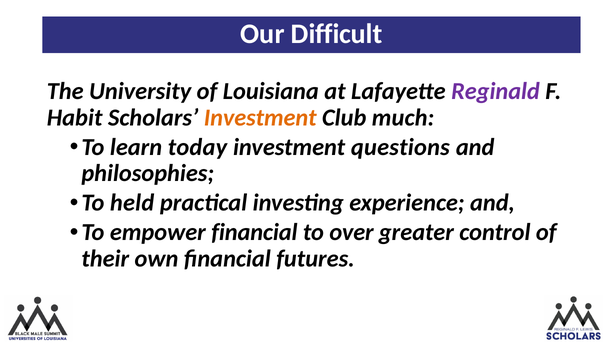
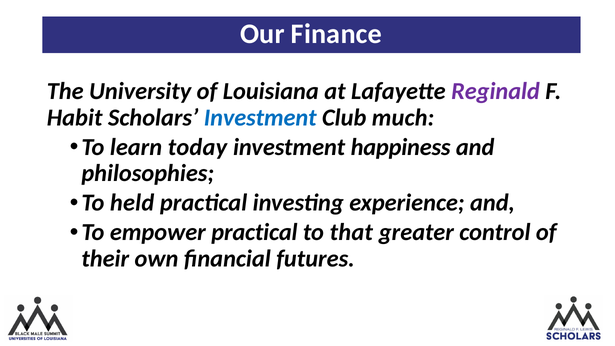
Difficult: Difficult -> Finance (336, 34)
Investment colour: orange -> blue (260, 118)
questions: questions -> happiness (401, 147)
empower financial: financial -> practical (254, 232)
over: over -> that (351, 232)
